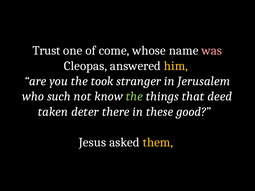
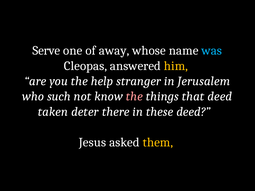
Trust: Trust -> Serve (46, 51)
come: come -> away (114, 51)
was colour: pink -> light blue (212, 51)
took: took -> help (102, 81)
the colour: light green -> pink (134, 97)
these good: good -> deed (193, 112)
